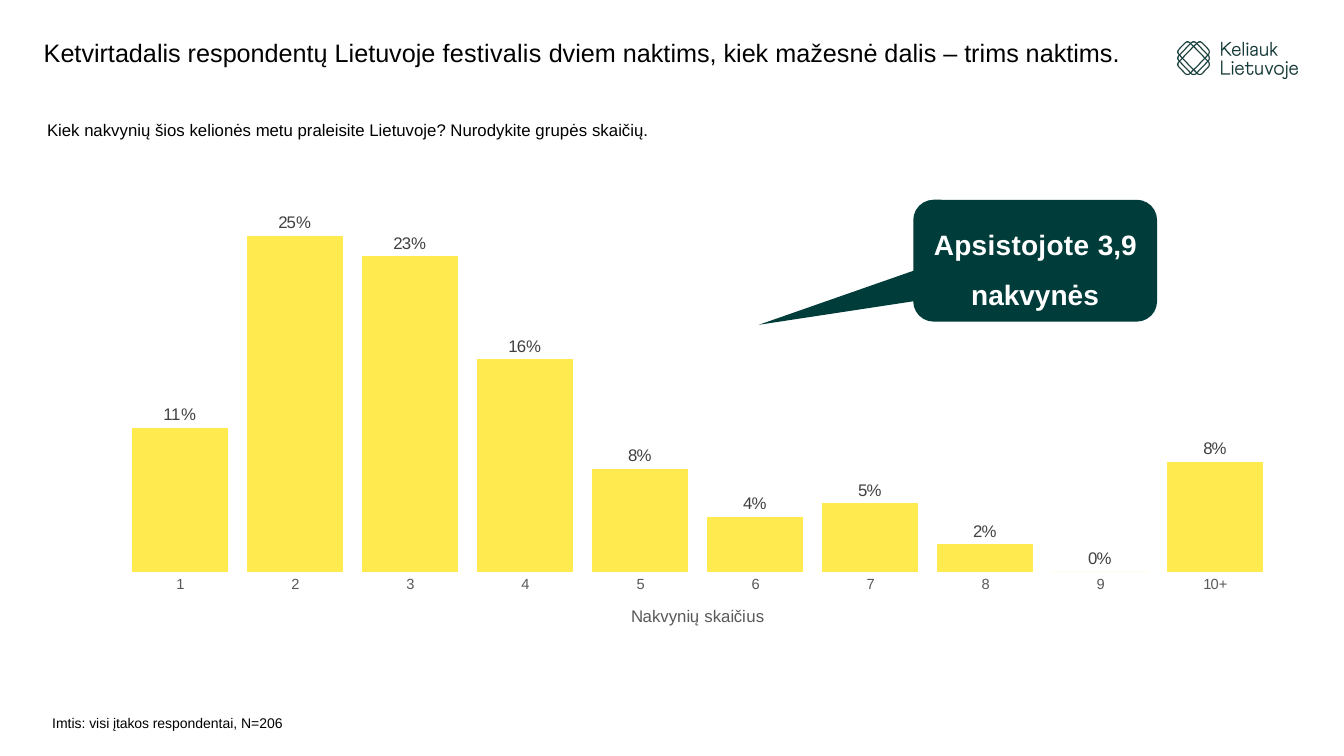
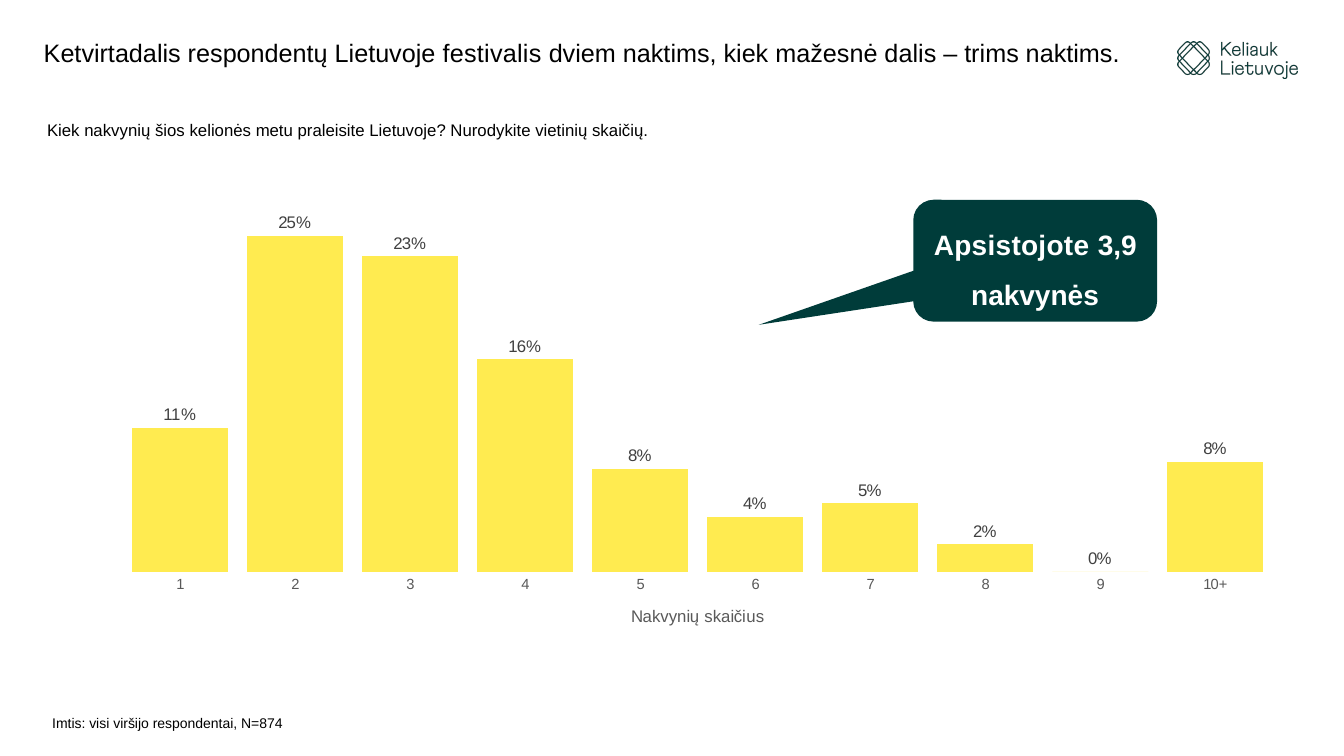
grupės: grupės -> vietinių (561, 131)
įtakos: įtakos -> viršijo (131, 724)
N=206: N=206 -> N=874 (262, 724)
